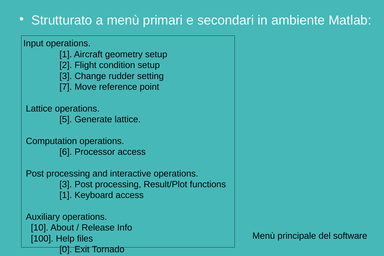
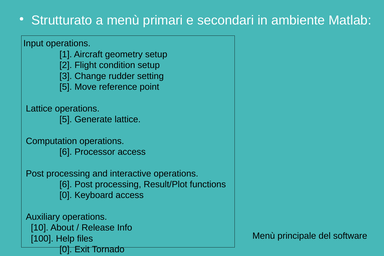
7: 7 -> 5 (66, 87)
3: 3 -> 6 (66, 184)
1: 1 -> 0 (66, 195)
